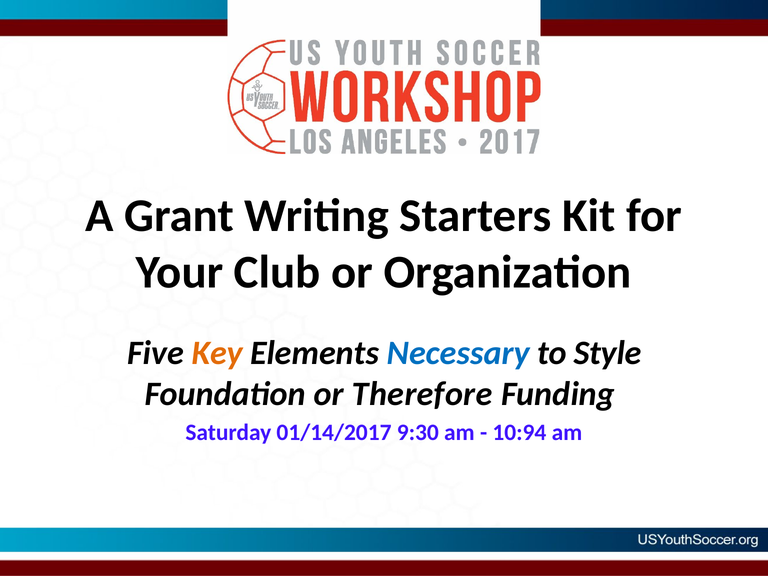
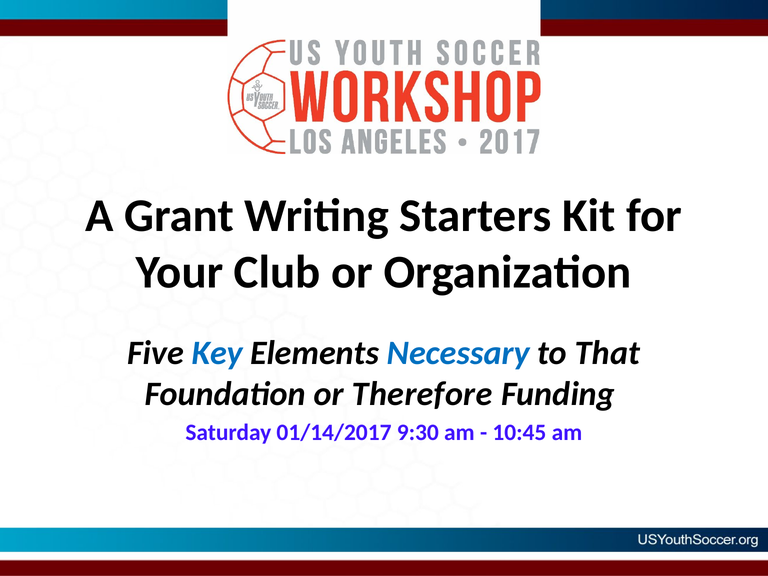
Key colour: orange -> blue (217, 353)
Style: Style -> That (607, 353)
10:94: 10:94 -> 10:45 (519, 433)
